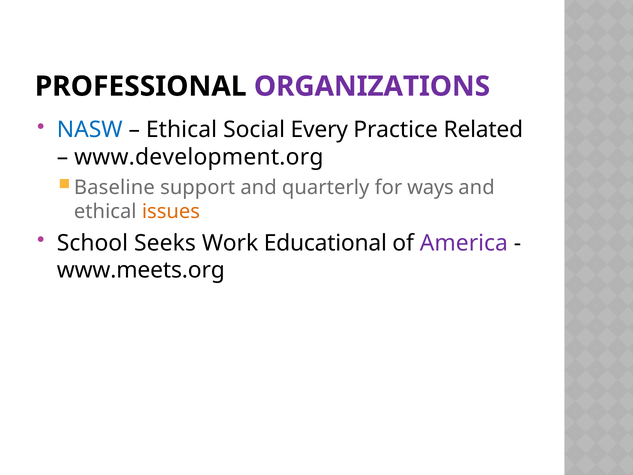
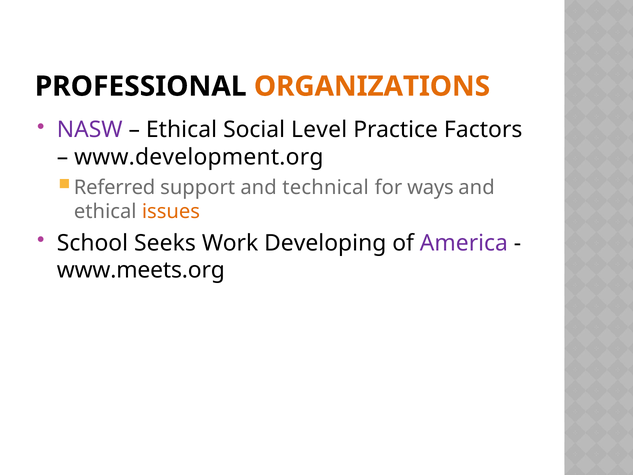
ORGANIZATIONS colour: purple -> orange (372, 86)
NASW colour: blue -> purple (90, 130)
Every: Every -> Level (319, 130)
Related: Related -> Factors (483, 130)
Baseline: Baseline -> Referred (115, 187)
quarterly: quarterly -> technical (326, 187)
Educational: Educational -> Developing (325, 243)
